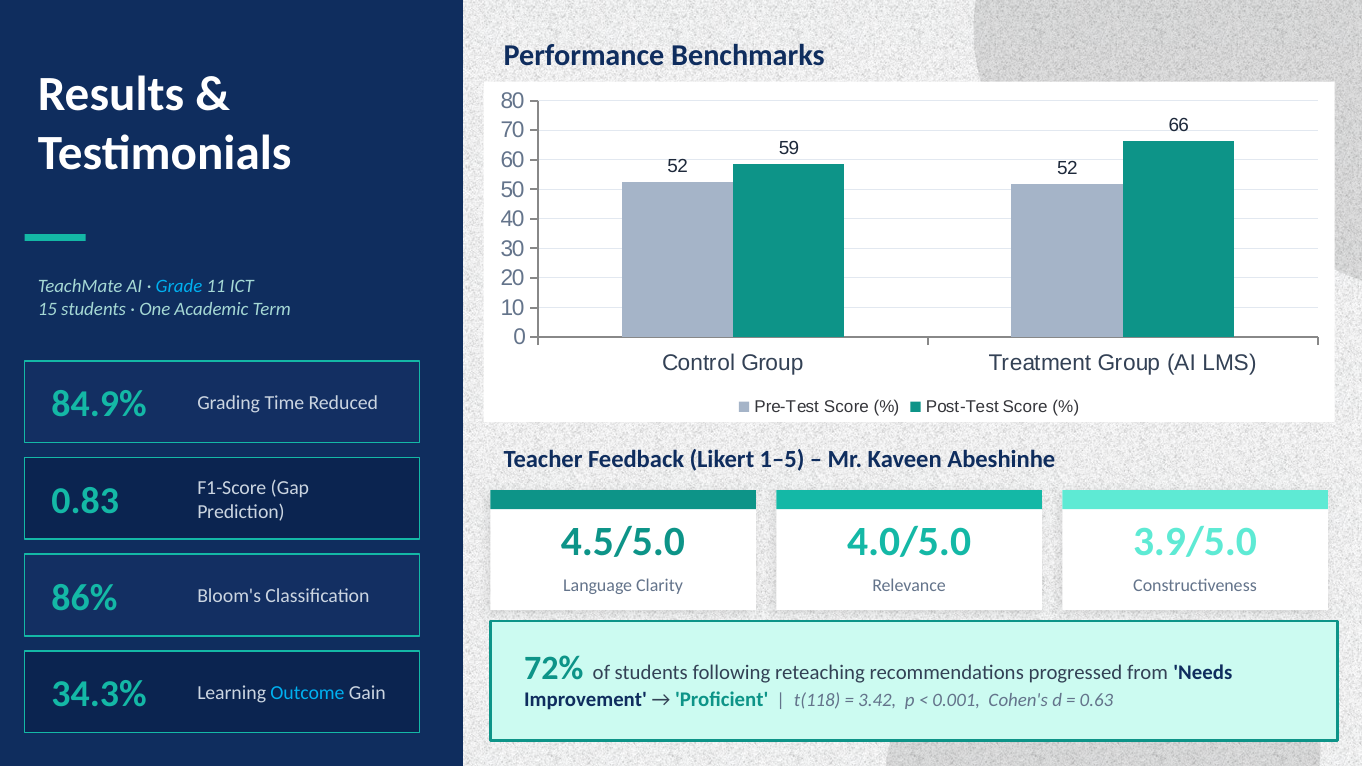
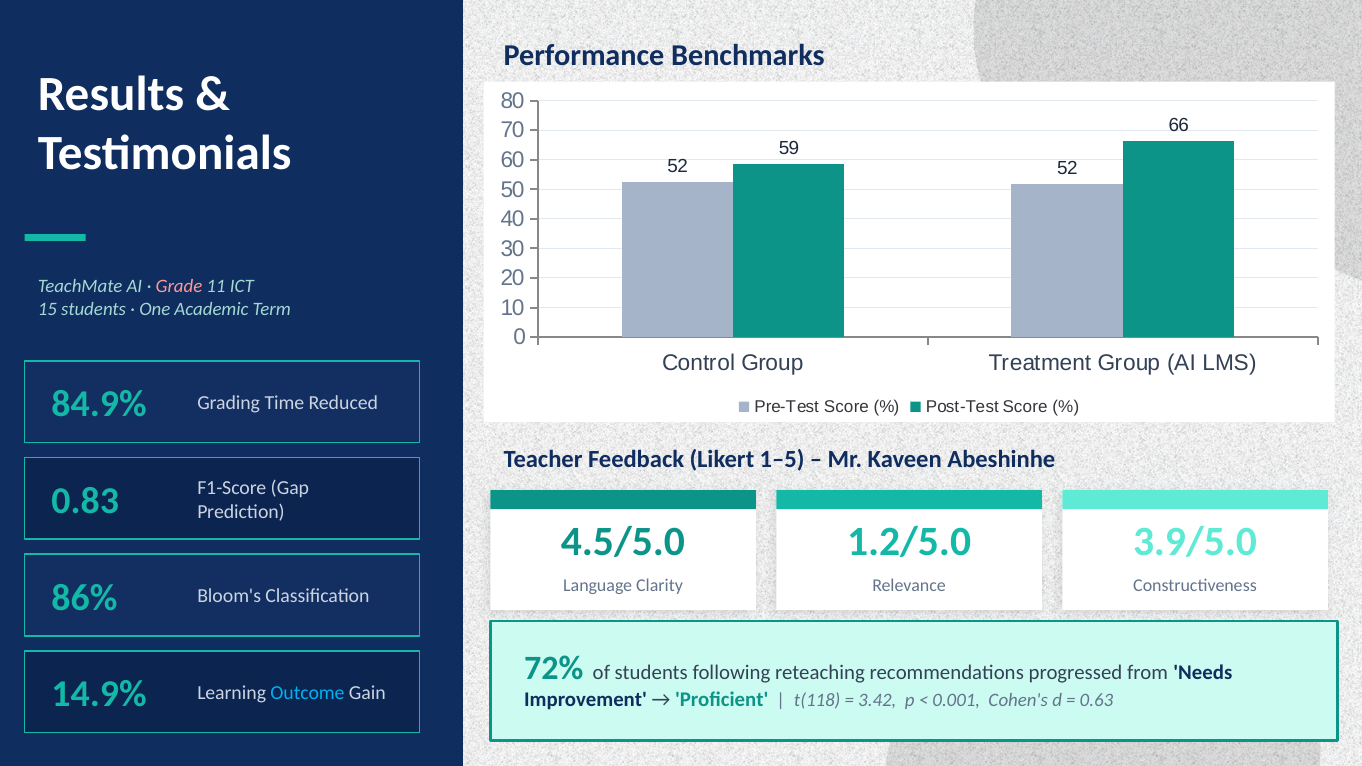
Grade colour: light blue -> pink (179, 286)
4.0/5.0: 4.0/5.0 -> 1.2/5.0 (909, 542)
34.3%: 34.3% -> 14.9% (99, 695)
